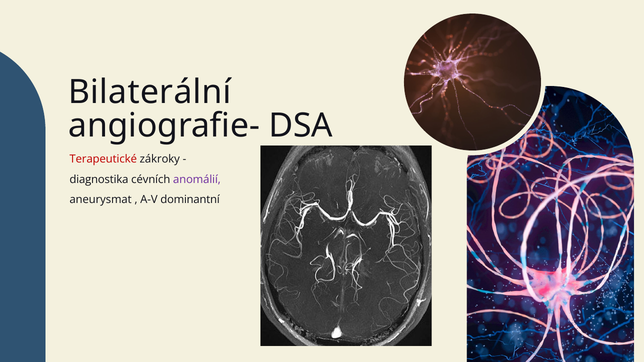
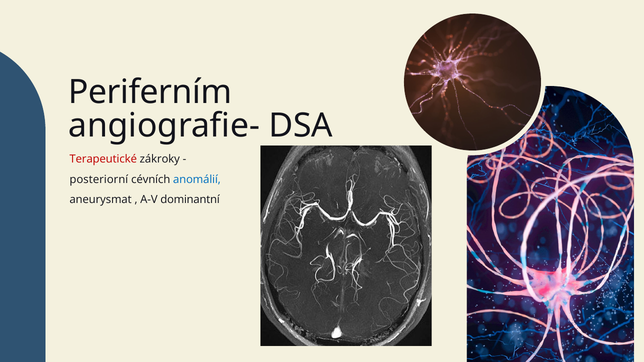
Bilaterální: Bilaterální -> Periferním (150, 92)
diagnostika: diagnostika -> posteriorní (99, 180)
anomálií colour: purple -> blue (197, 180)
